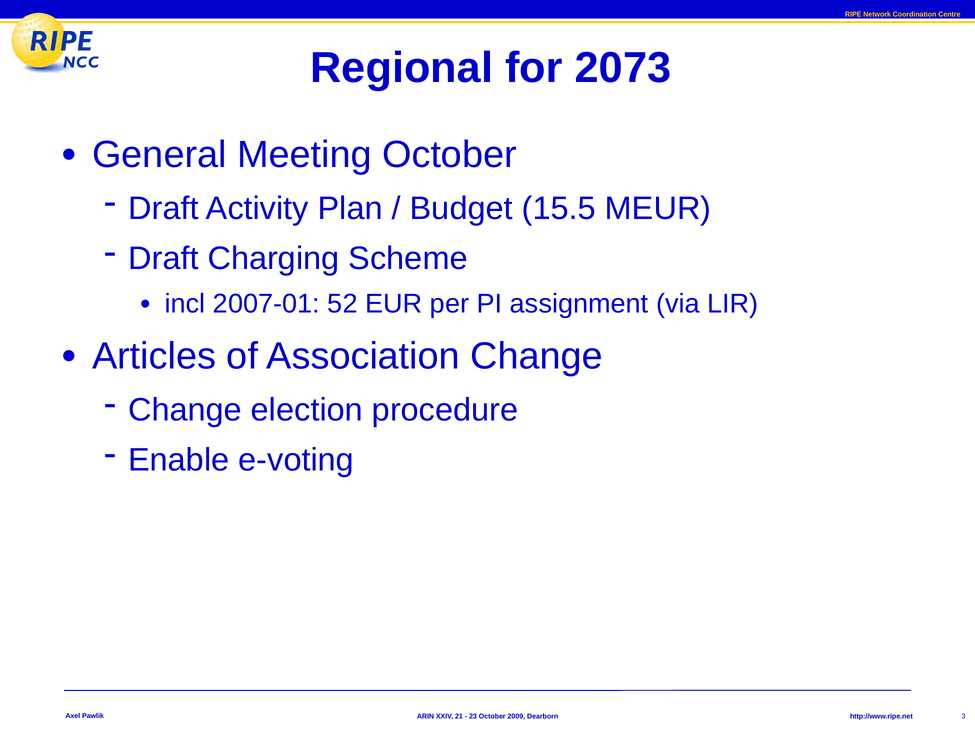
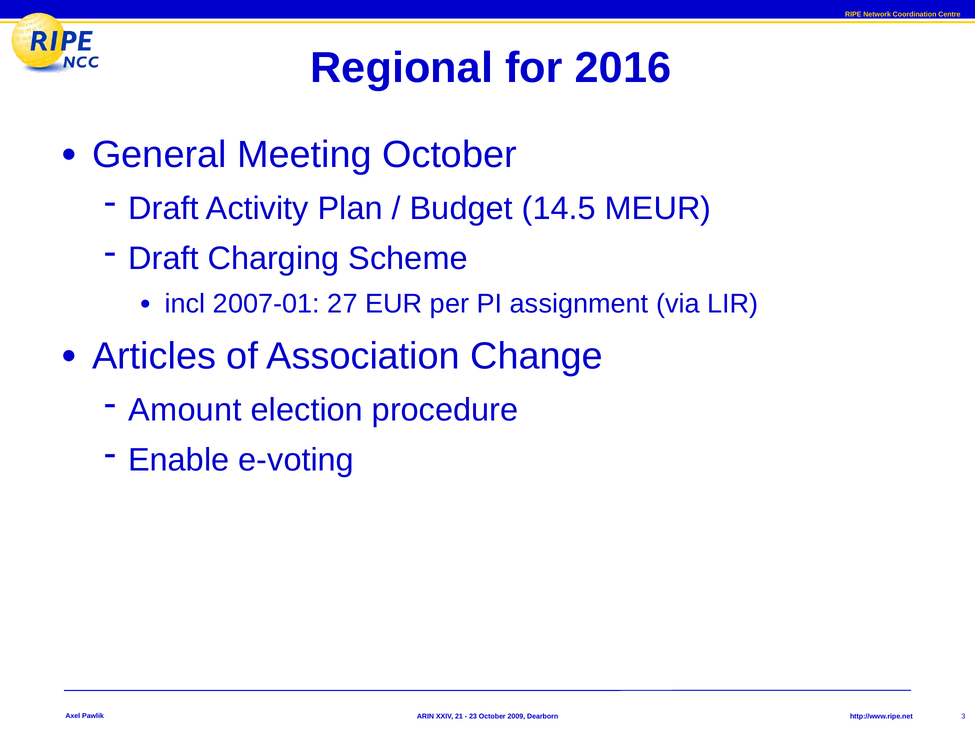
2073: 2073 -> 2016 (623, 68)
15.5: 15.5 -> 14.5 (559, 208)
52: 52 -> 27 (343, 304)
Change: Change -> Amount (185, 410)
